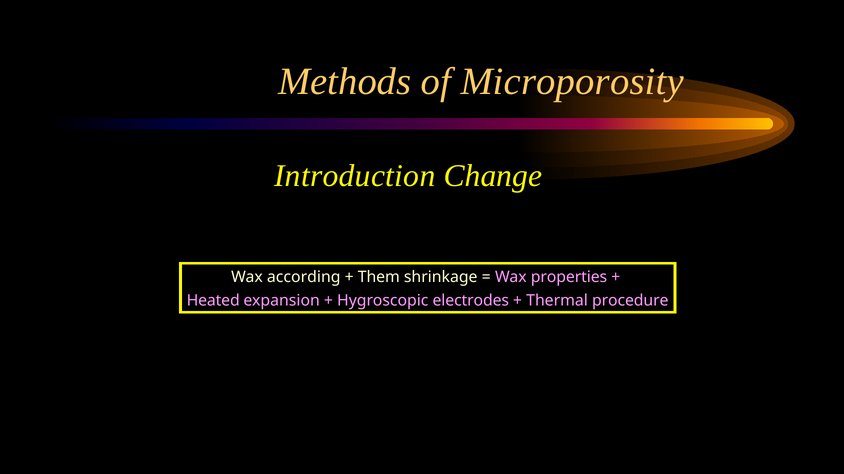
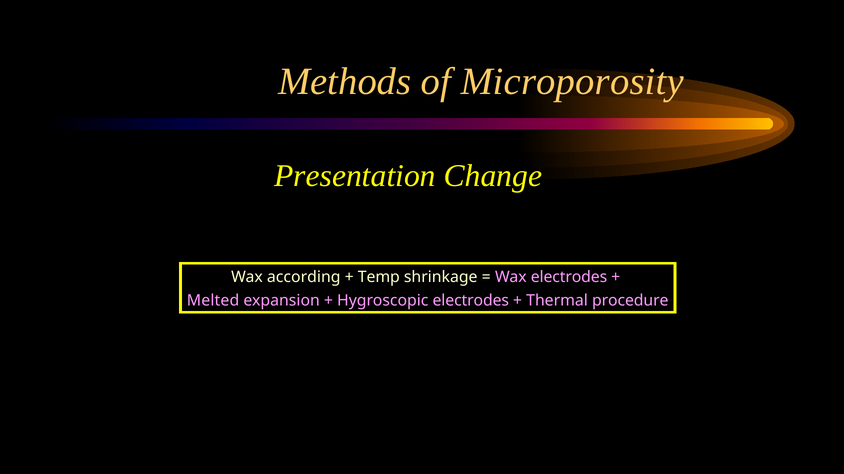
Introduction: Introduction -> Presentation (355, 176)
Them: Them -> Temp (379, 277)
Wax properties: properties -> electrodes (569, 277)
Heated: Heated -> Melted (213, 301)
